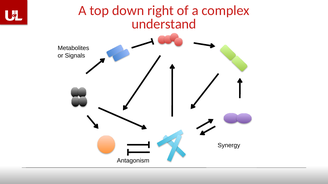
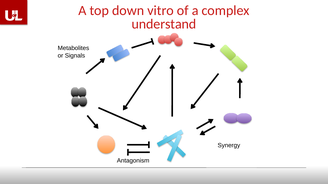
right: right -> vitro (161, 11)
